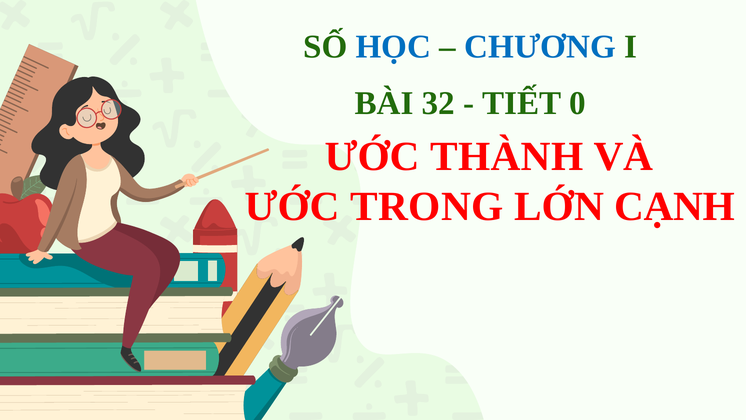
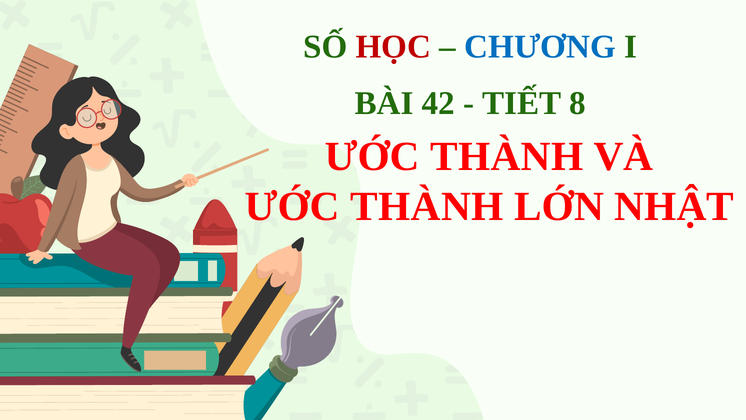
HỌC colour: blue -> red (393, 47)
32: 32 -> 42 (438, 103)
0: 0 -> 8 (577, 103)
TRONG: TRONG -> THÀNH (427, 206)
CẠNH: CẠNH -> NHẬT (674, 206)
